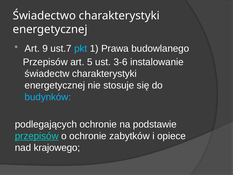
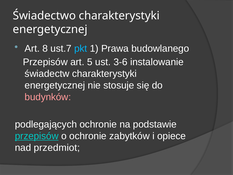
9: 9 -> 8 (45, 48)
budynków colour: light blue -> pink (48, 97)
krajowego: krajowego -> przedmiot (57, 147)
